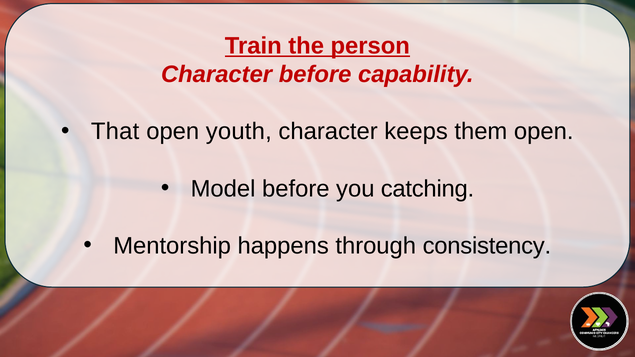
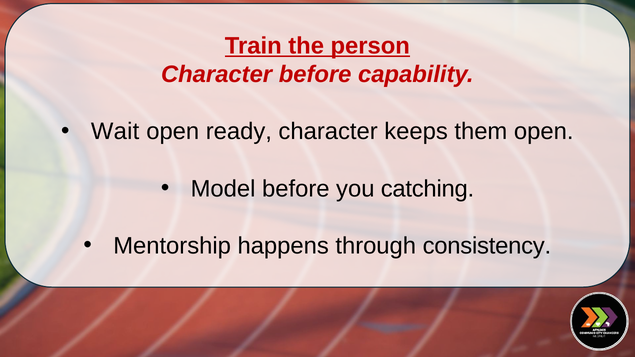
That: That -> Wait (115, 132)
youth: youth -> ready (239, 132)
